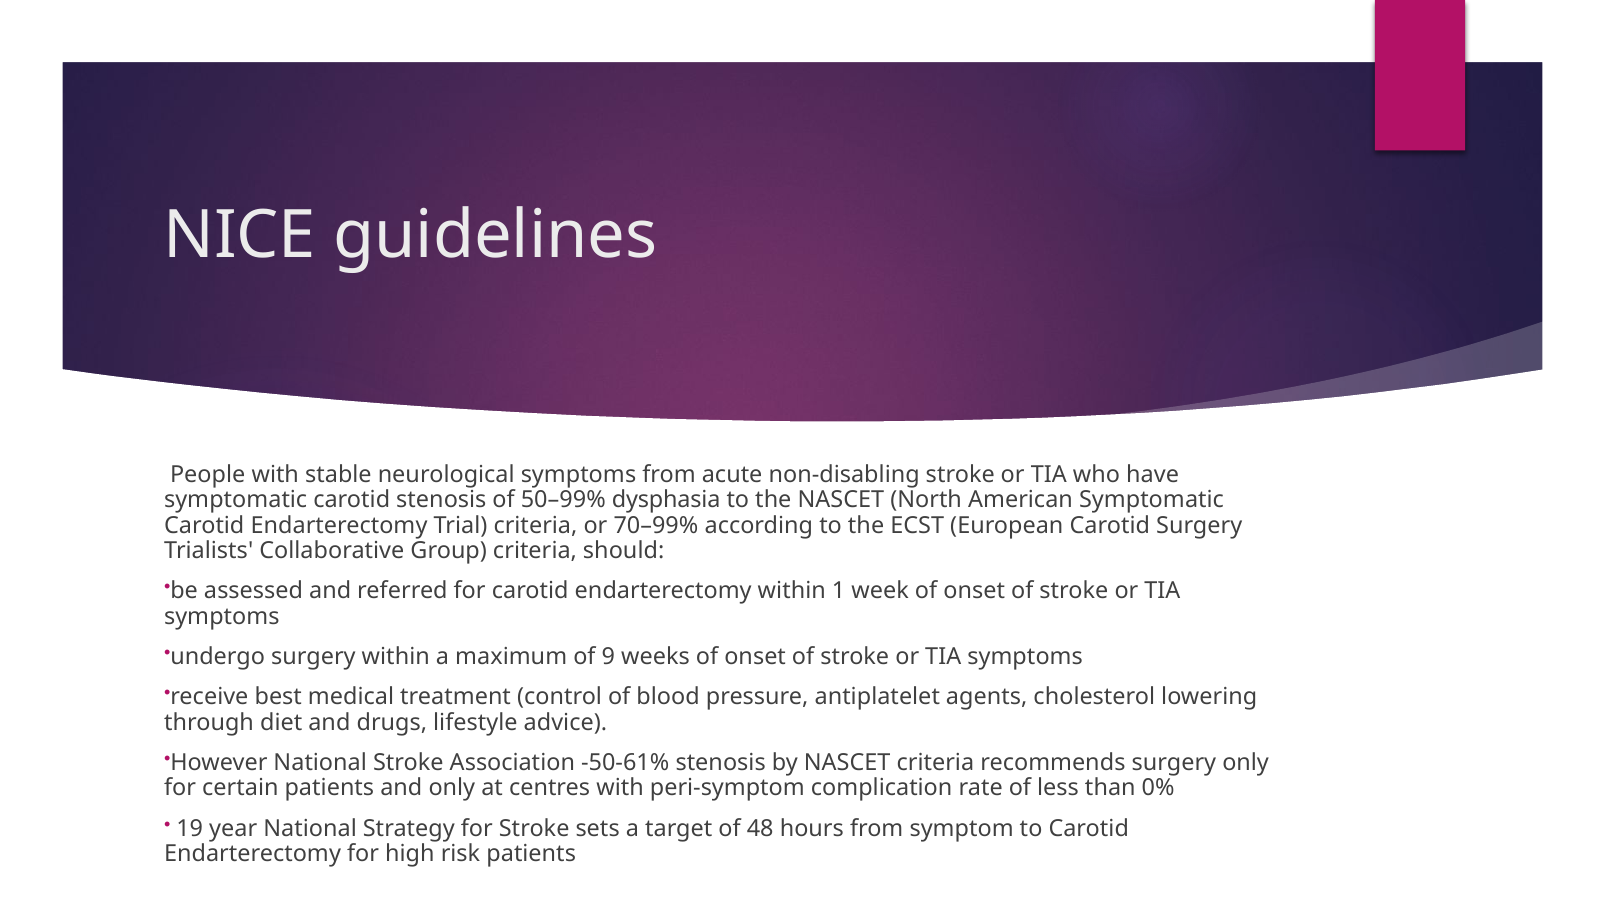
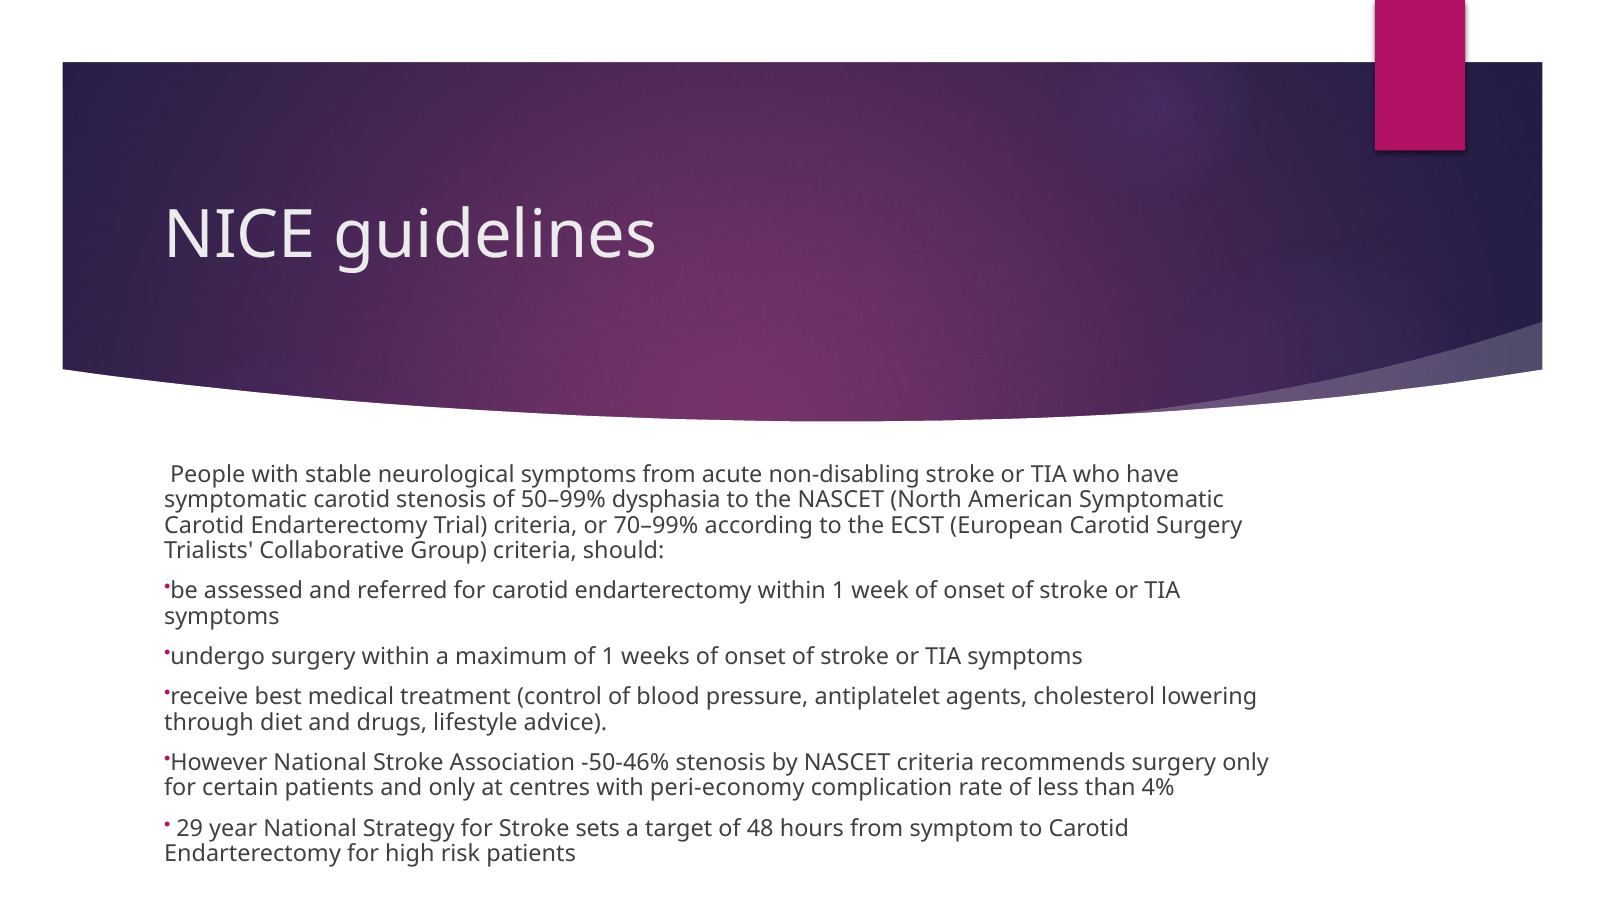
of 9: 9 -> 1 (608, 657)
-50-61%: -50-61% -> -50-46% (625, 763)
peri-symptom: peri-symptom -> peri-economy (727, 788)
0%: 0% -> 4% (1158, 788)
19: 19 -> 29 (190, 829)
